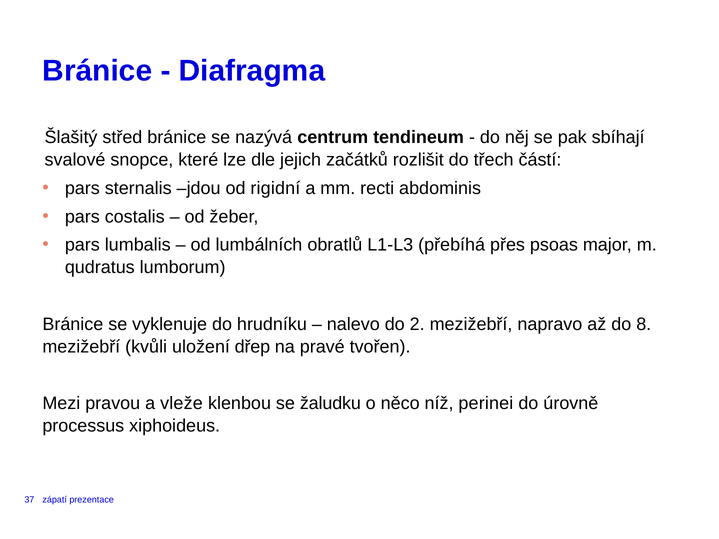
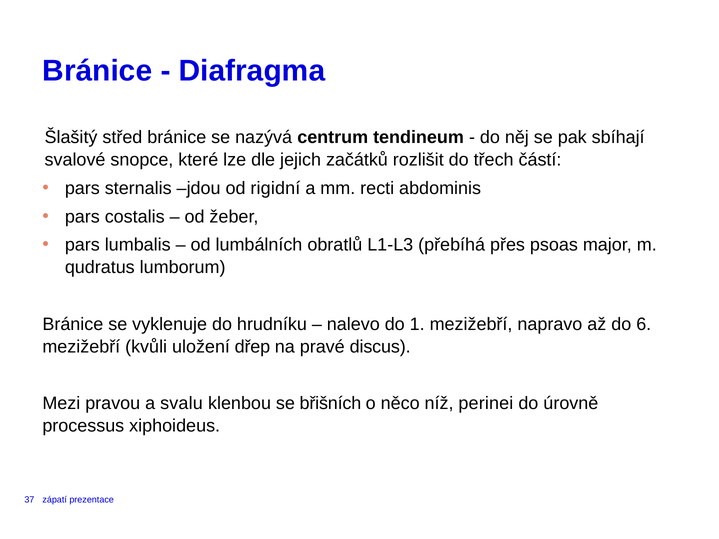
2: 2 -> 1 (417, 324)
8: 8 -> 6 (644, 324)
tvořen: tvořen -> discus (380, 347)
vleže: vleže -> svalu (181, 404)
žaludku: žaludku -> břišních (330, 404)
